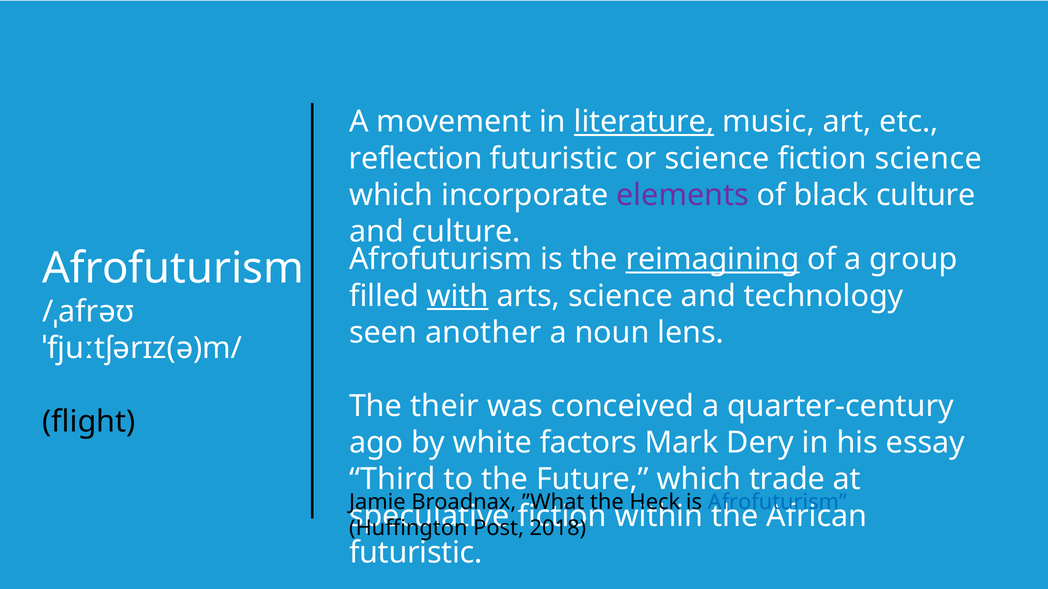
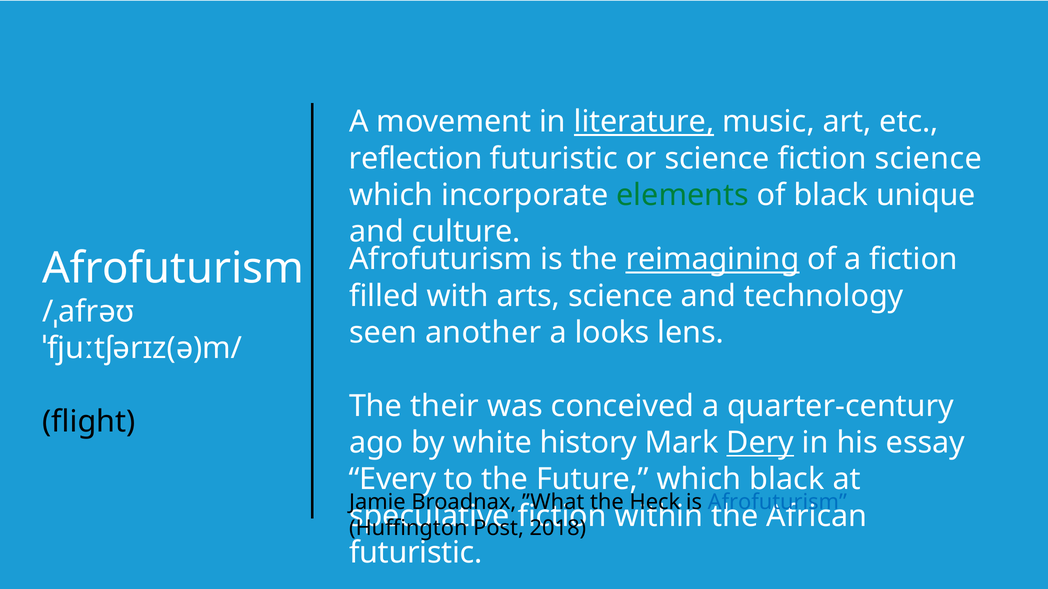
elements colour: purple -> green (683, 195)
black culture: culture -> unique (926, 195)
a group: group -> fiction (914, 260)
with underline: present -> none (458, 296)
noun: noun -> looks (612, 333)
factors: factors -> history (588, 443)
Dery underline: none -> present (760, 443)
Third: Third -> Every (393, 480)
which trade: trade -> black (787, 480)
